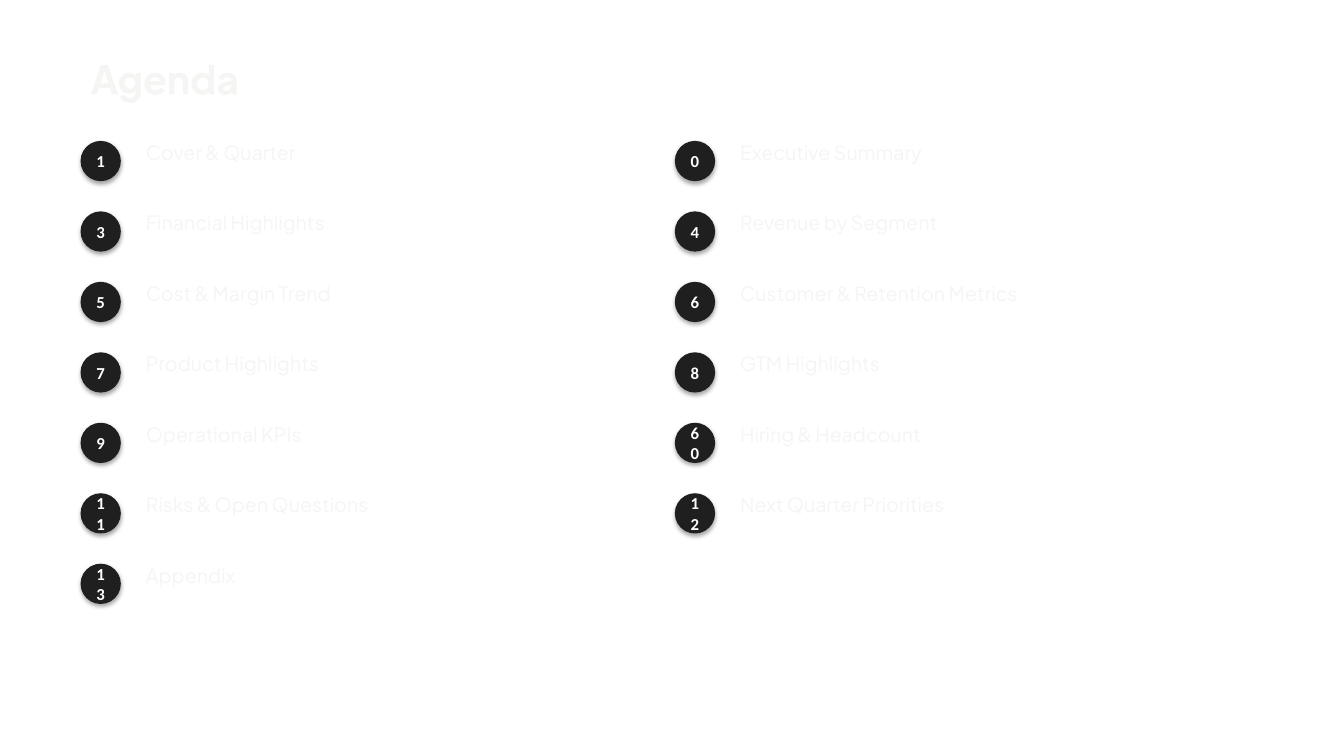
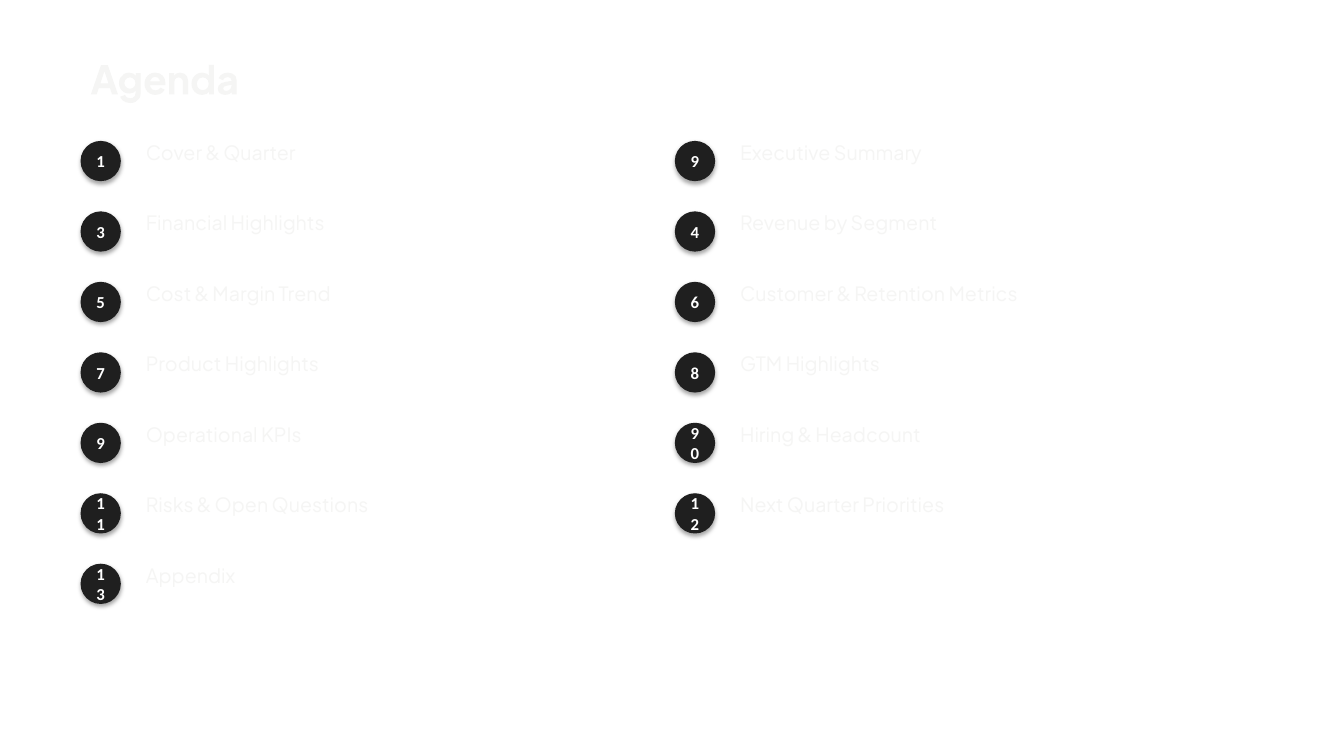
Quarter 0: 0 -> 9 (695, 162)
KPIs 6: 6 -> 9 (695, 434)
